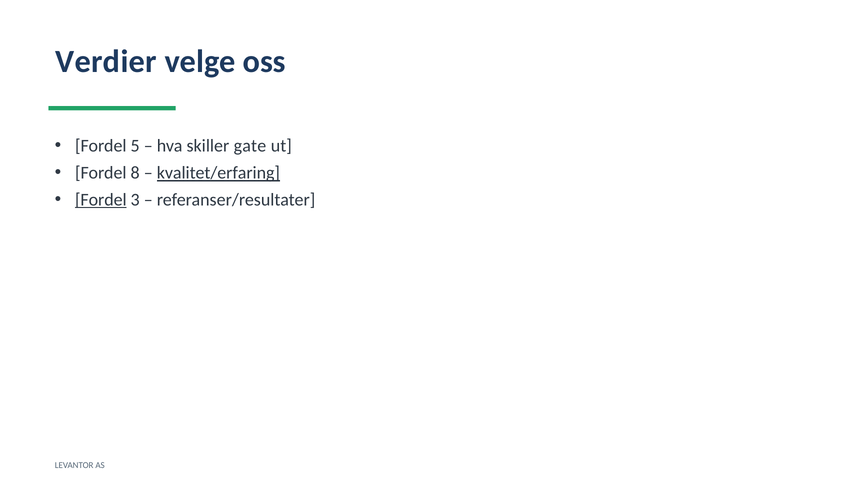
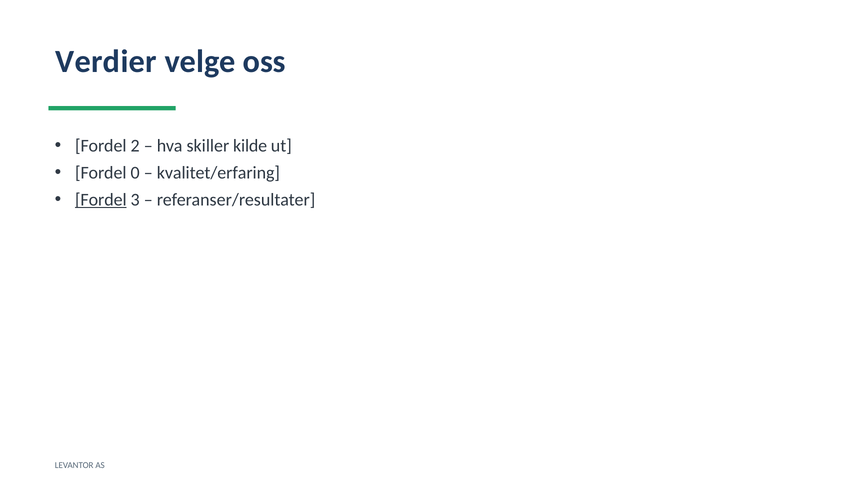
5: 5 -> 2 (135, 146)
gate: gate -> kilde (250, 146)
8: 8 -> 0 (135, 173)
kvalitet/erfaring underline: present -> none (218, 173)
